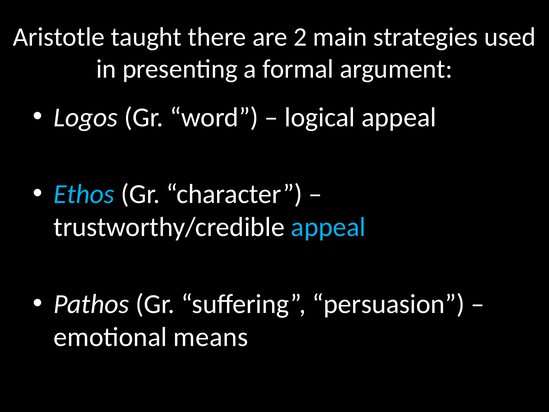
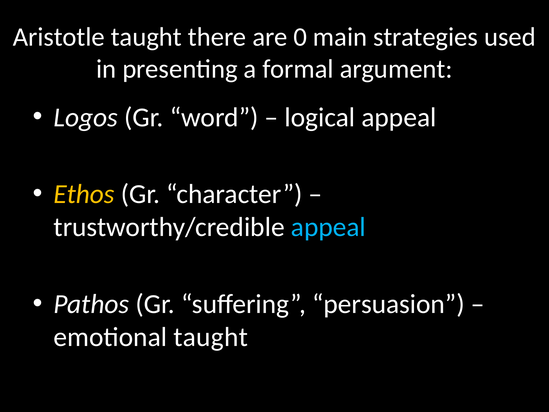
2: 2 -> 0 (300, 37)
Ethos colour: light blue -> yellow (84, 194)
emotional means: means -> taught (211, 337)
